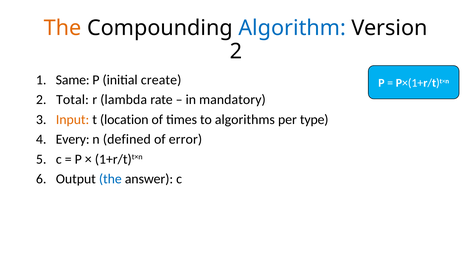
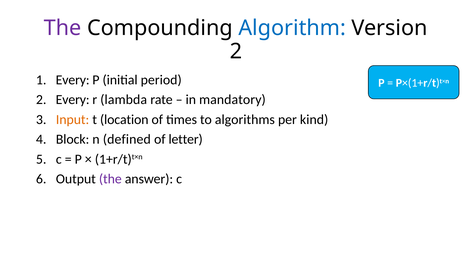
The colour: orange -> purple (63, 28)
Same: Same -> Every (73, 80)
create: create -> period (161, 80)
2 Total: Total -> Every (73, 100)
type: type -> kind (314, 119)
Every: Every -> Block (73, 139)
error: error -> letter (186, 139)
the colour: blue -> purple (110, 179)
